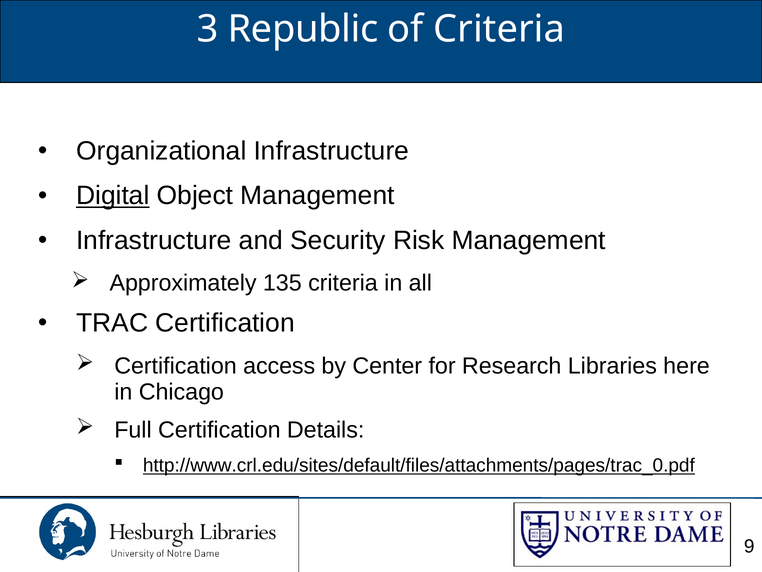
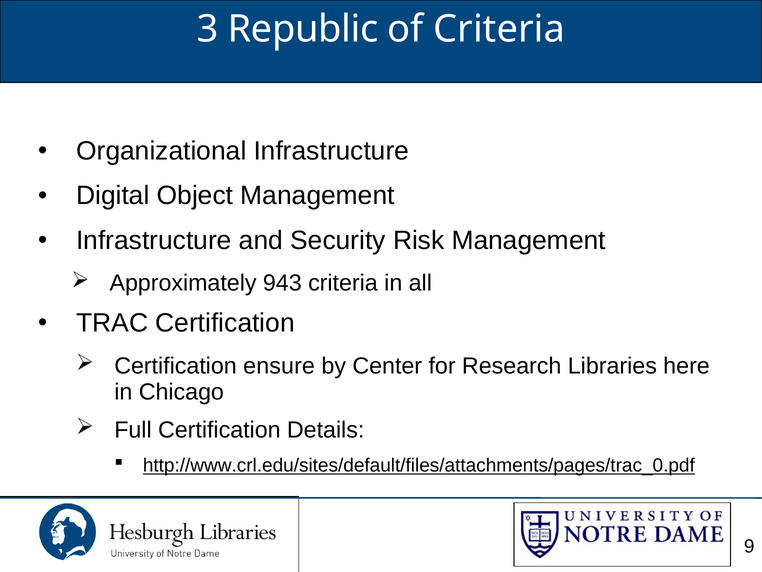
Digital underline: present -> none (113, 196)
135: 135 -> 943 (282, 283)
access: access -> ensure (279, 366)
